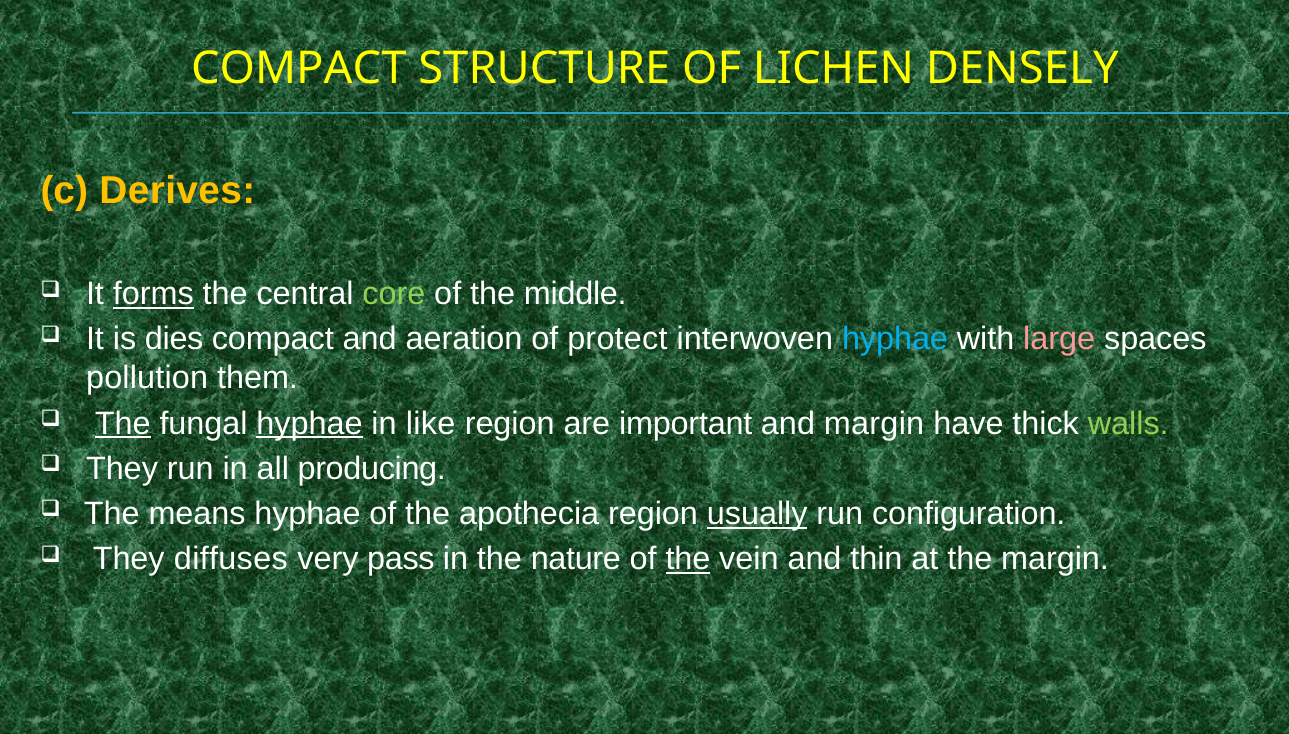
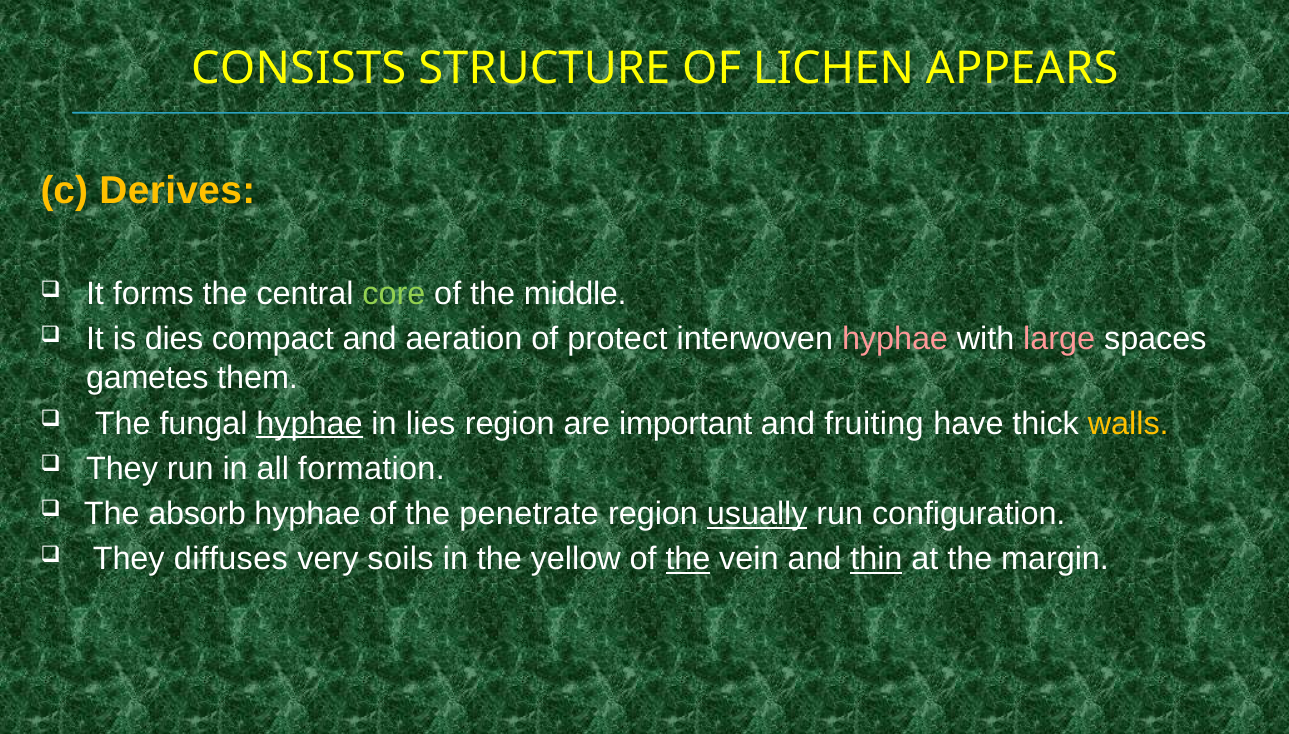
COMPACT: COMPACT -> CONSISTS (299, 68)
DENSELY: DENSELY -> APPEARS (1022, 68)
forms underline: present -> none (153, 294)
hyphae colour: light blue -> pink (895, 340)
pollution: pollution -> gametes (147, 378)
The underline: present -> none (123, 424)
like: like -> lies (431, 424)
and margin: margin -> fruiting (874, 424)
walls colour: light green -> yellow (1128, 424)
producing: producing -> formation (371, 469)
means: means -> absorb (197, 514)
apothecia: apothecia -> penetrate (529, 514)
pass: pass -> soils (401, 559)
nature: nature -> yellow (576, 559)
thin underline: none -> present (876, 559)
